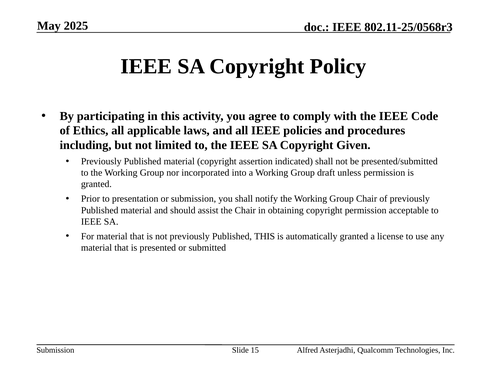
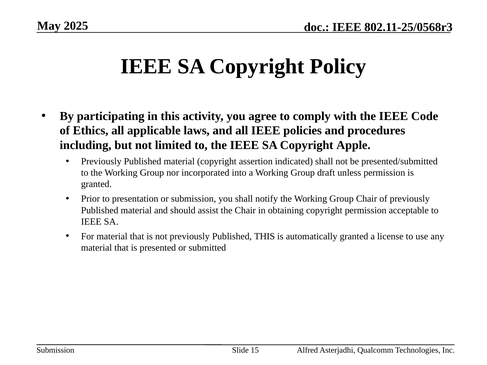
Given: Given -> Apple (353, 145)
